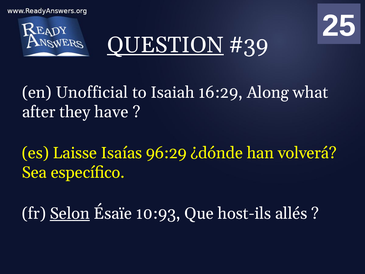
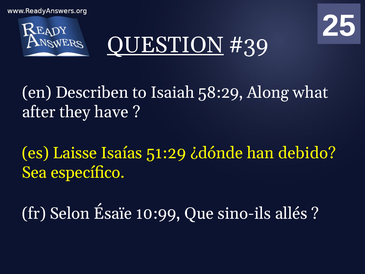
Unofficial: Unofficial -> Describen (92, 92)
16:29: 16:29 -> 58:29 (221, 92)
96:29: 96:29 -> 51:29 (166, 153)
volverá: volverá -> debido (307, 153)
Selon underline: present -> none (70, 213)
10:93: 10:93 -> 10:99 (158, 213)
host-ils: host-ils -> sino-ils (244, 213)
